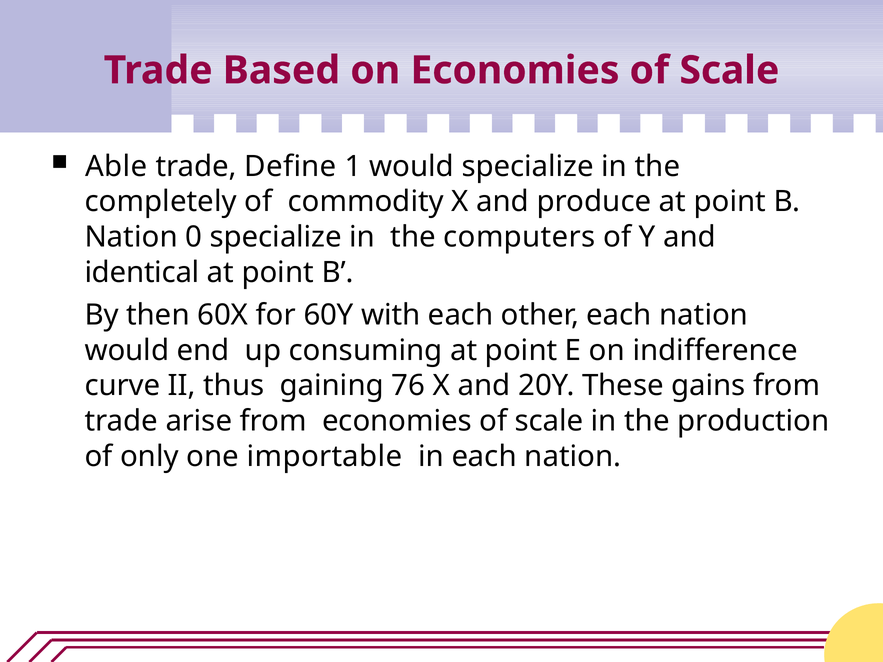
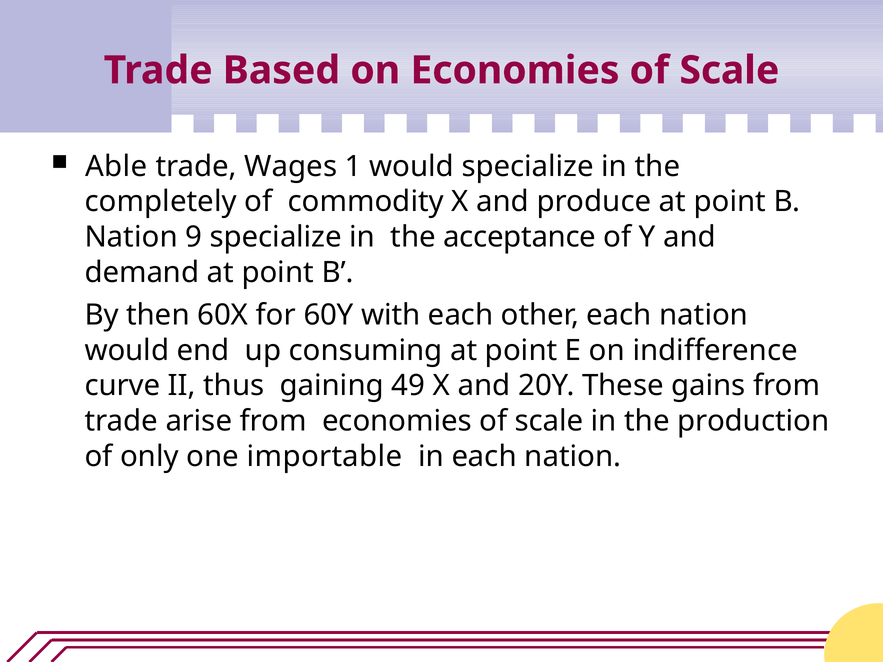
Define: Define -> Wages (291, 167)
0: 0 -> 9 (194, 237)
computers: computers -> acceptance (520, 237)
identical: identical -> demand (142, 272)
76: 76 -> 49 (408, 386)
